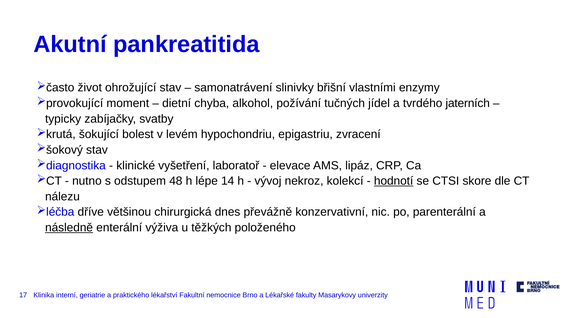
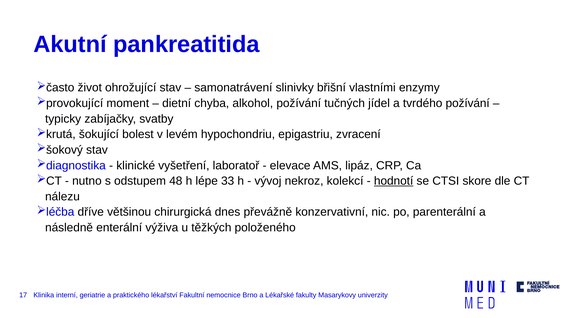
tvrdého jaterních: jaterních -> požívání (468, 103)
14: 14 -> 33 (228, 181)
následně underline: present -> none (69, 228)
